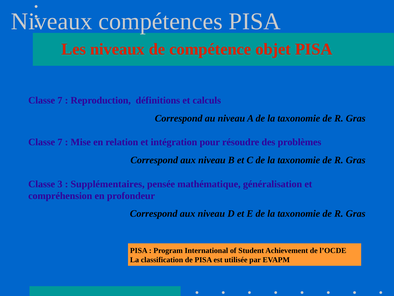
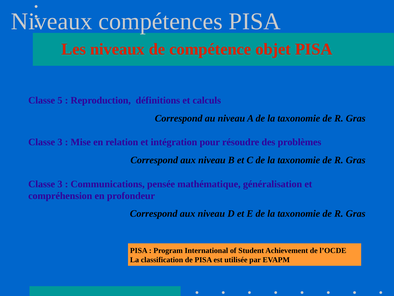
7: 7 -> 5 (60, 100)
7: 7 -> 3 (60, 142)
Supplémentaires: Supplémentaires -> Communications (108, 184)
